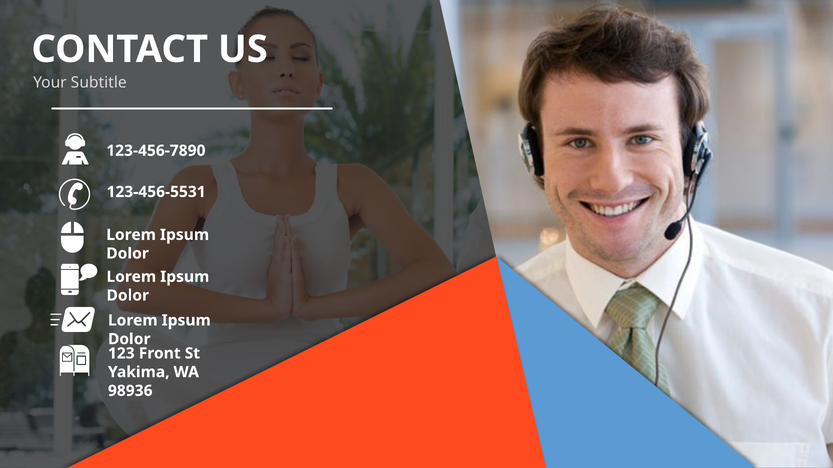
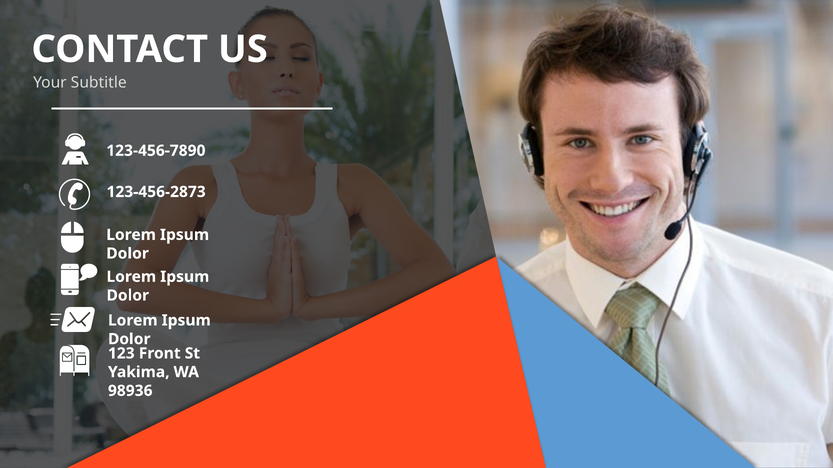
123-456-5531: 123-456-5531 -> 123-456-2873 (156, 192)
